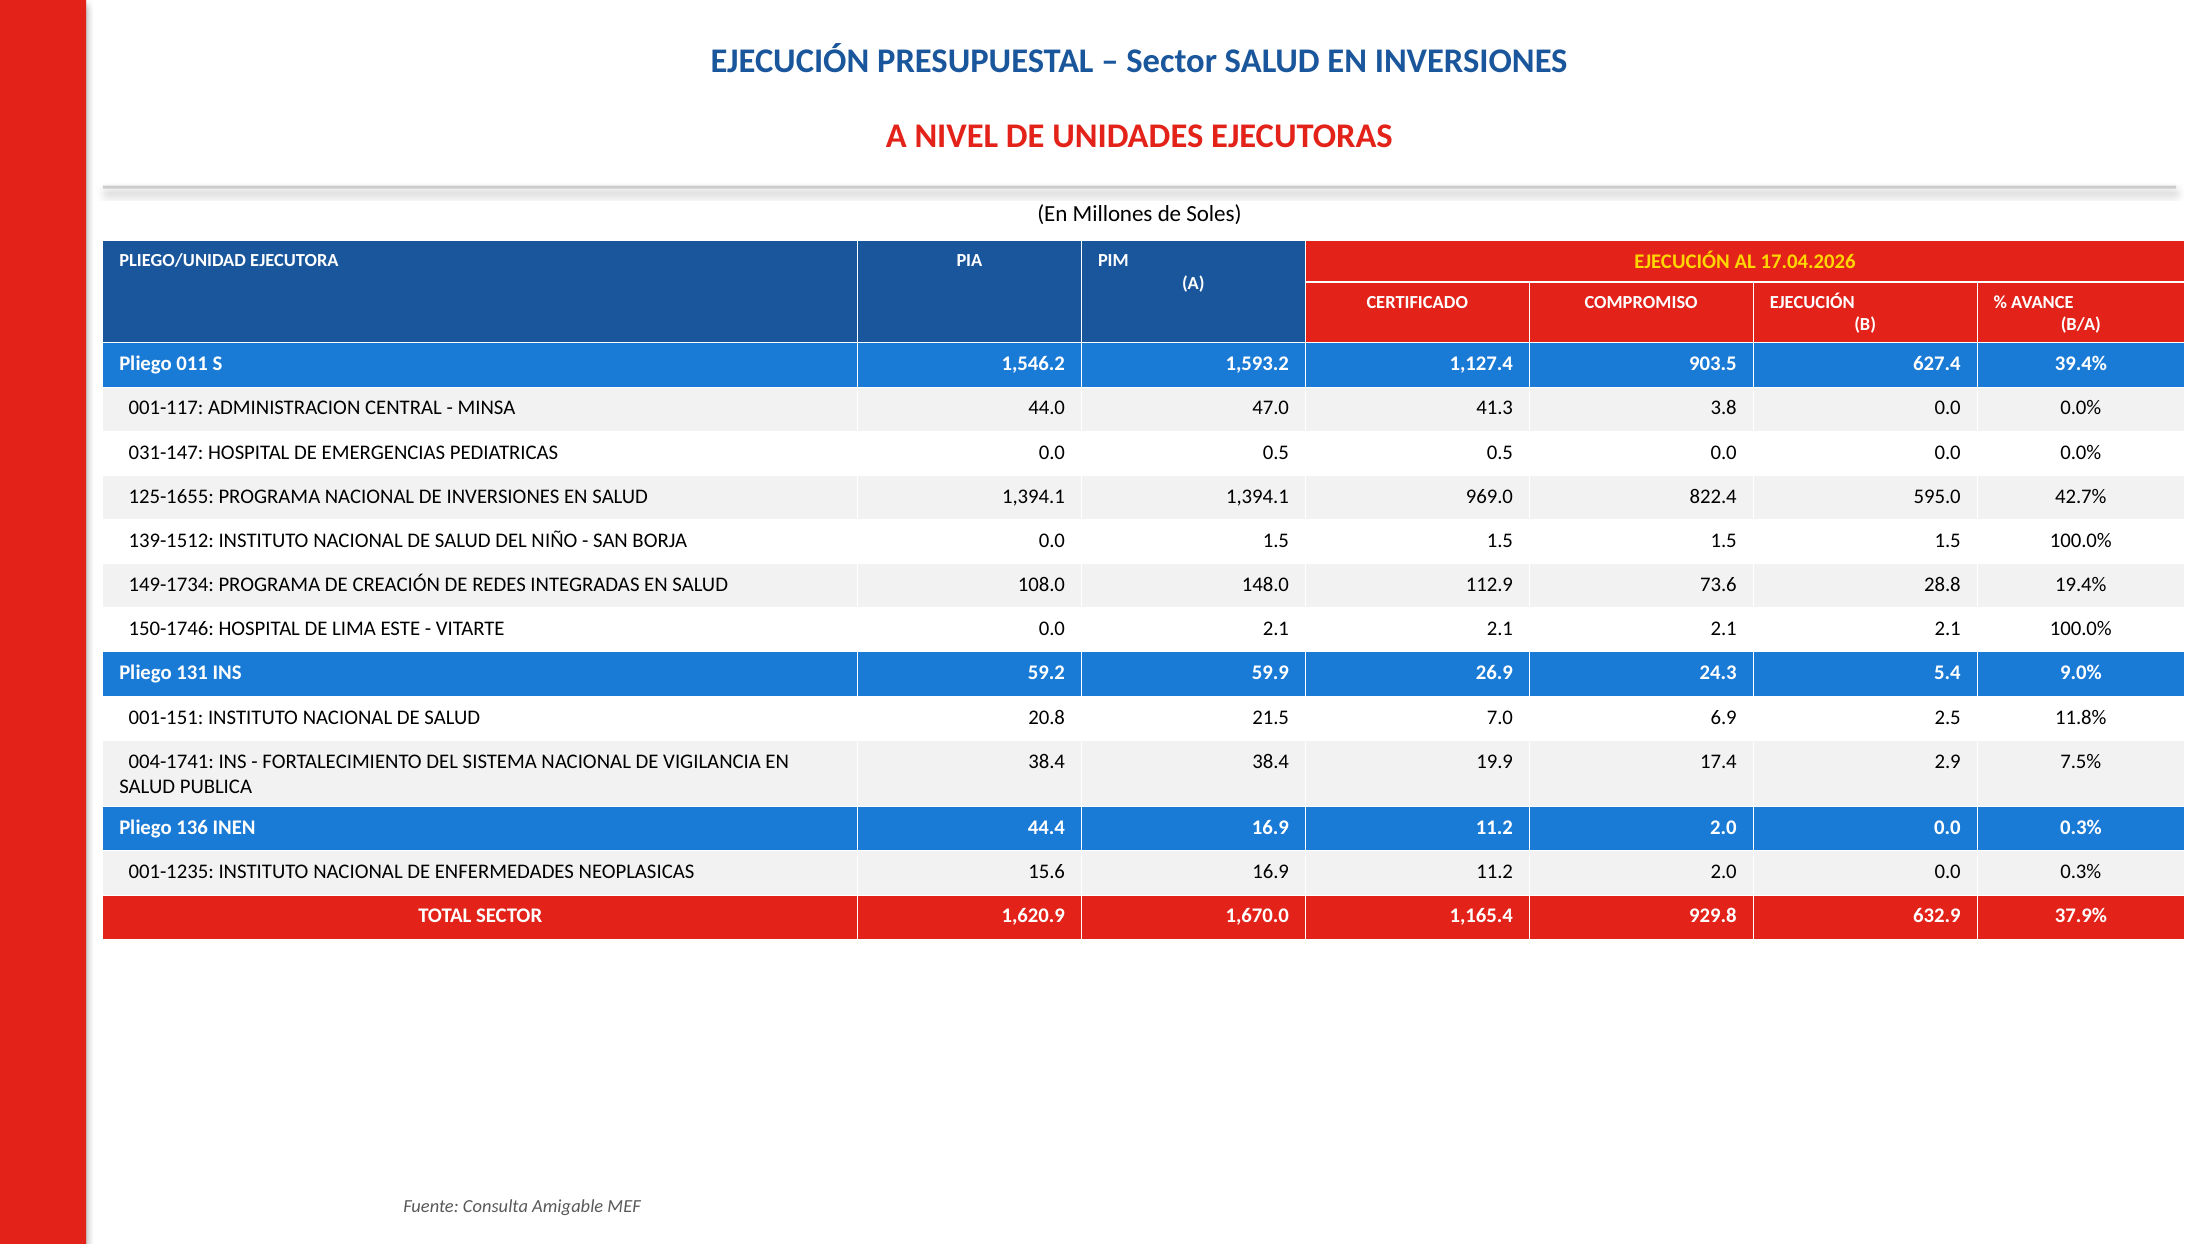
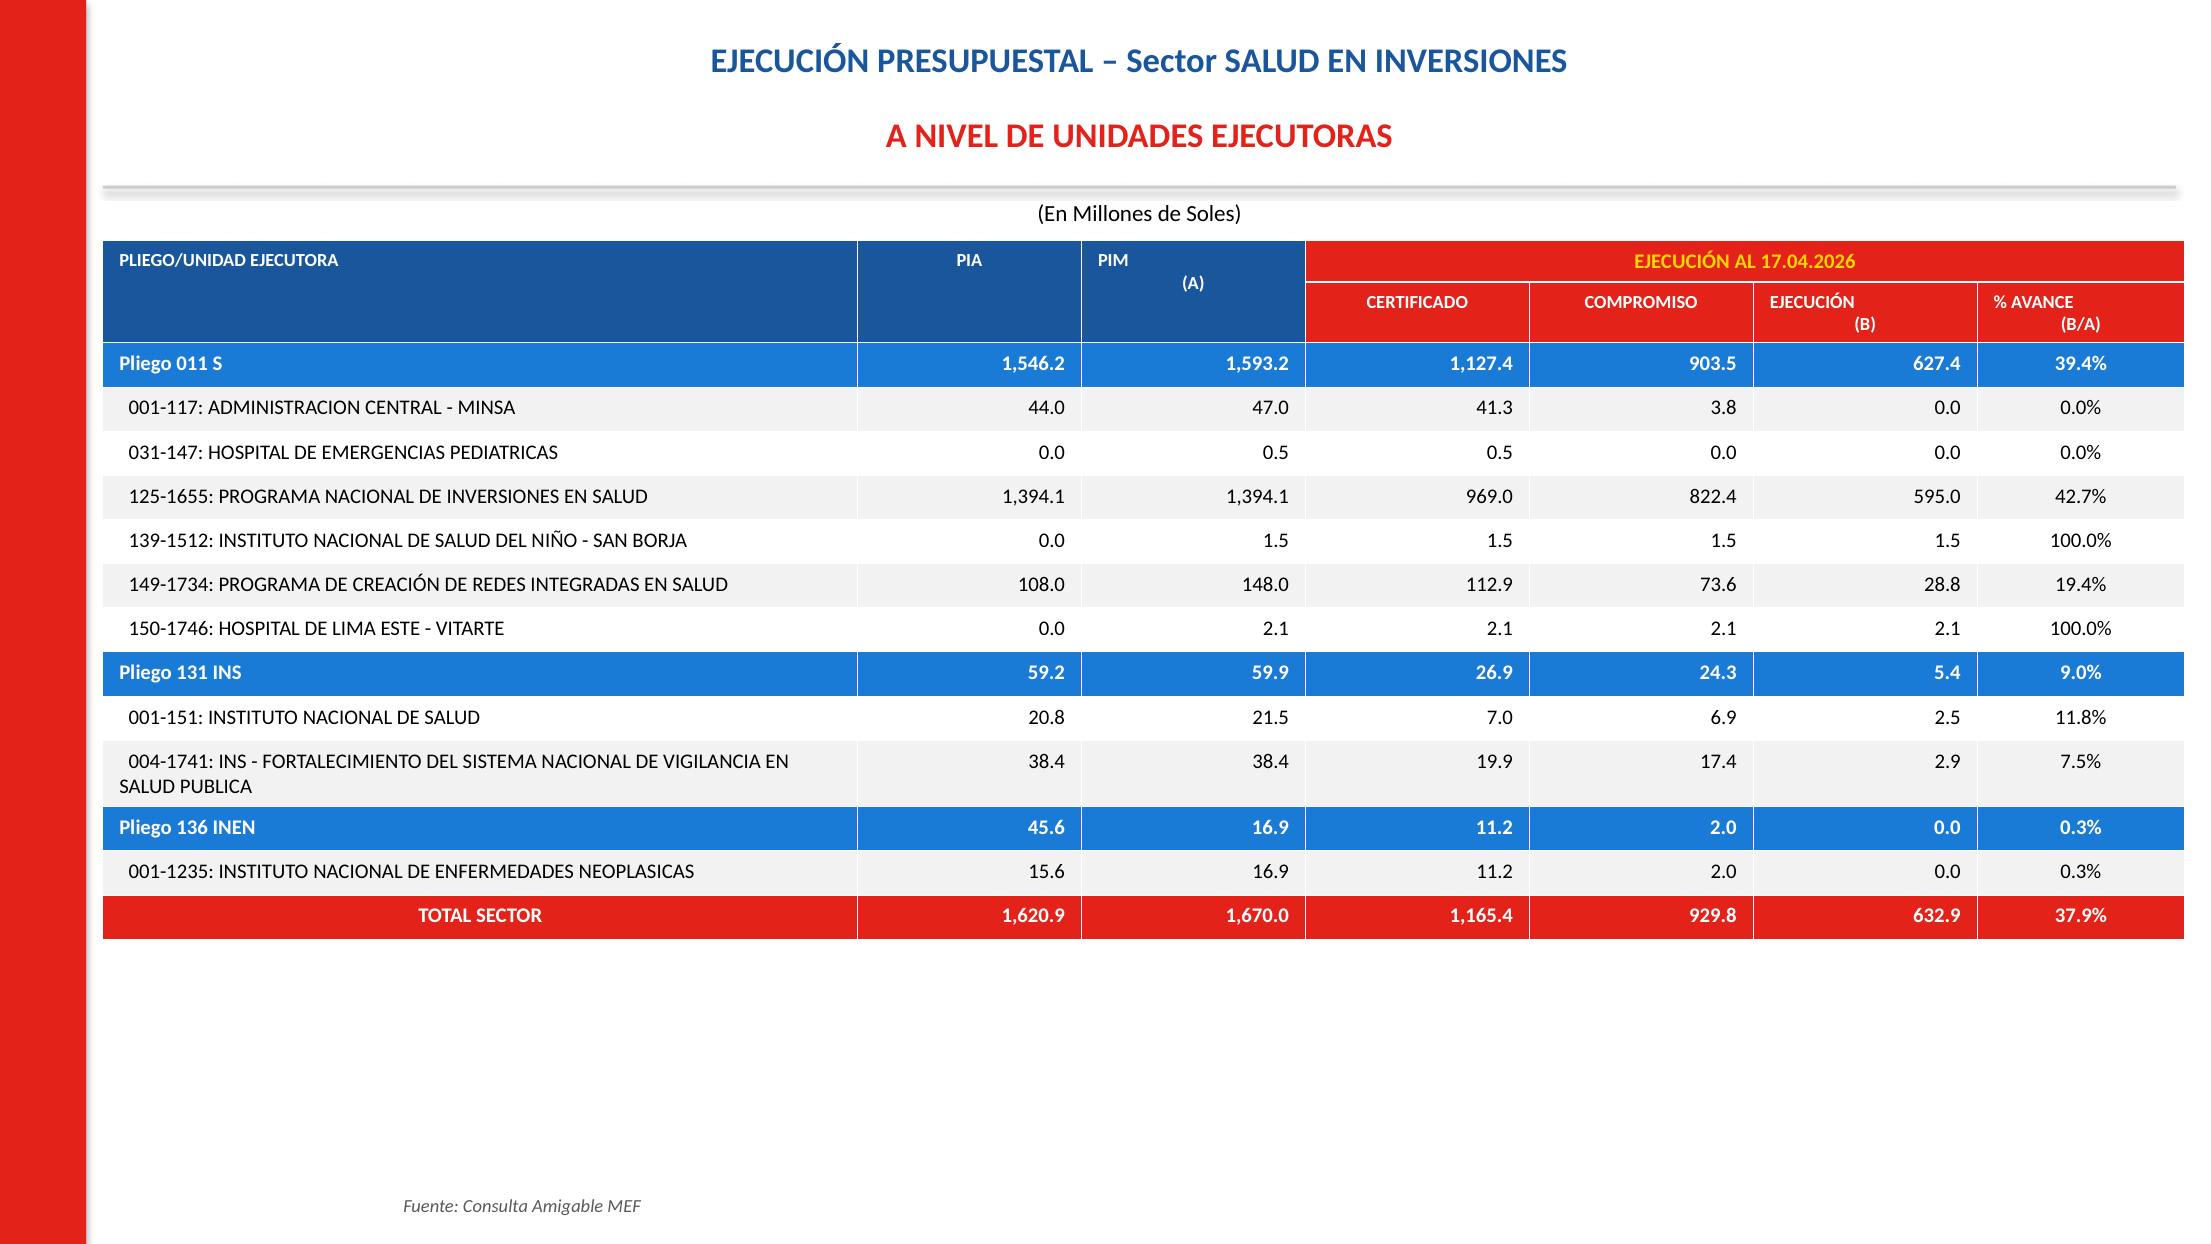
44.4: 44.4 -> 45.6 (1046, 828)
